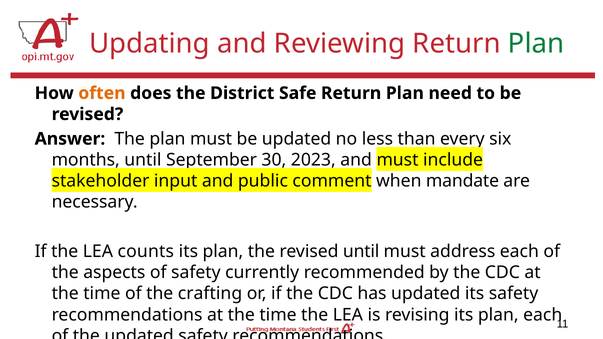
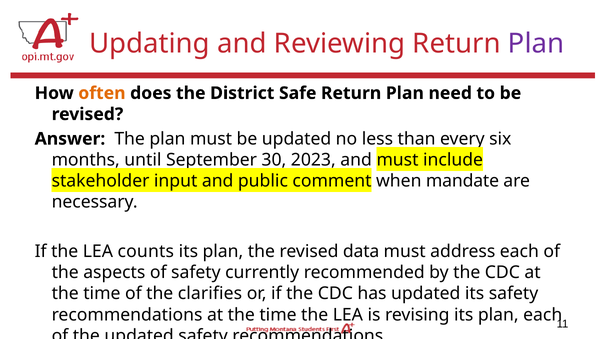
Plan colour: green -> purple (536, 44)
revised until: until -> data (361, 252)
crafting: crafting -> clarifies (210, 294)
